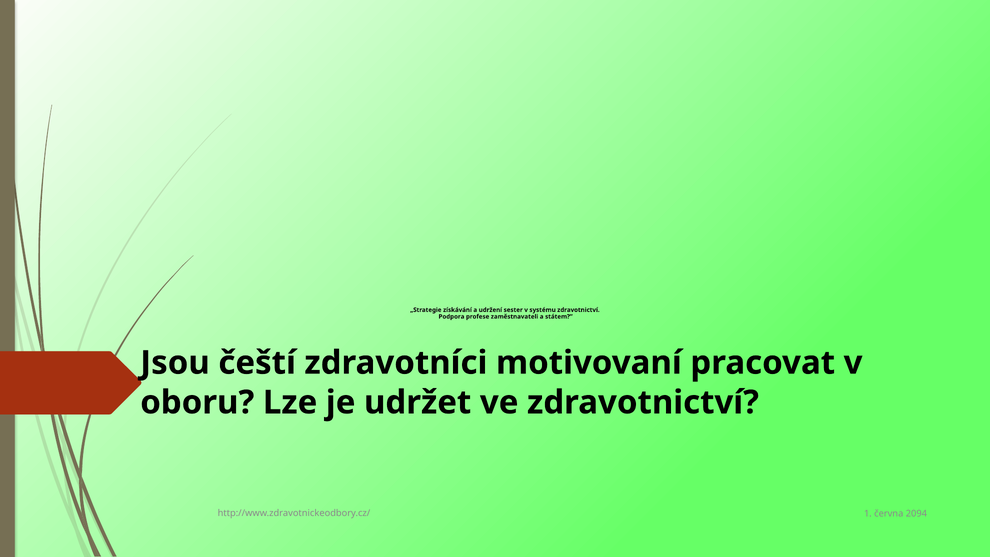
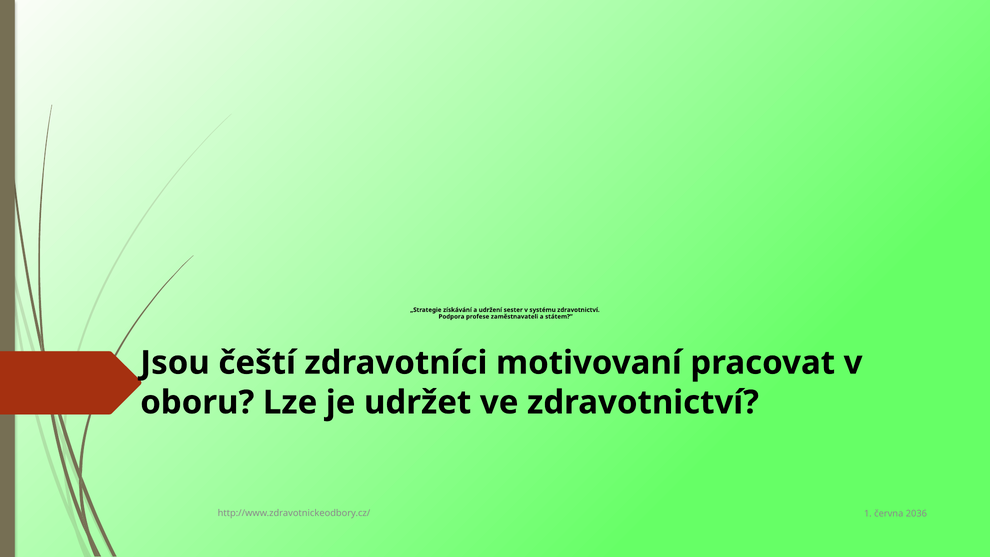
2094: 2094 -> 2036 (916, 513)
